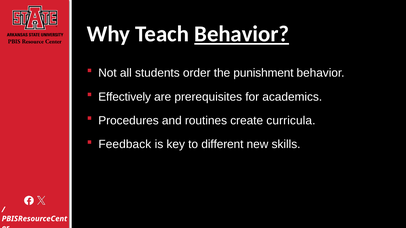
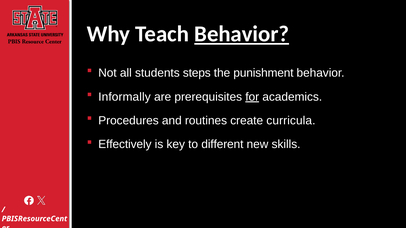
order: order -> steps (197, 73)
Effectively: Effectively -> Informally (125, 97)
for underline: none -> present (252, 97)
Feedback: Feedback -> Effectively (125, 145)
